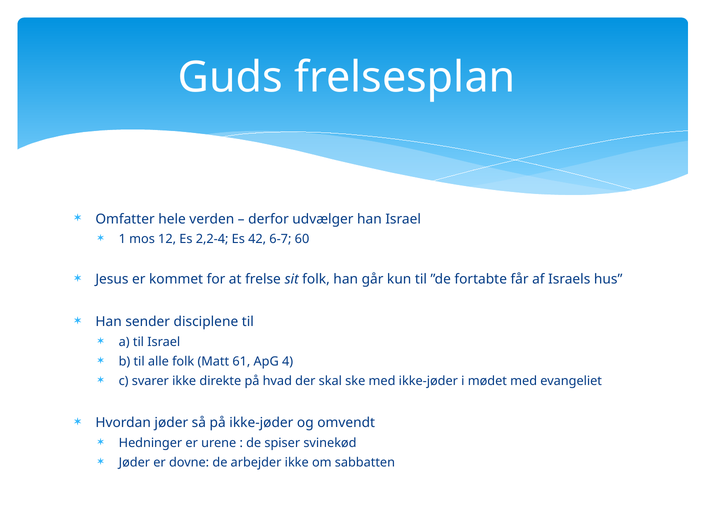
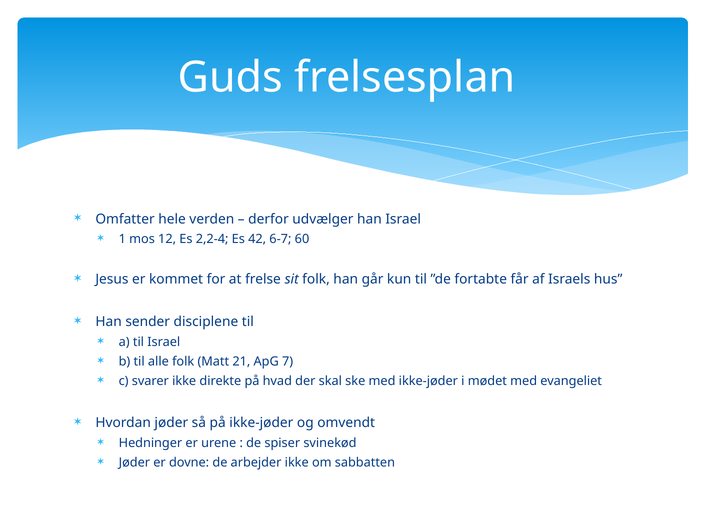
61: 61 -> 21 (241, 361)
4: 4 -> 7 (288, 361)
